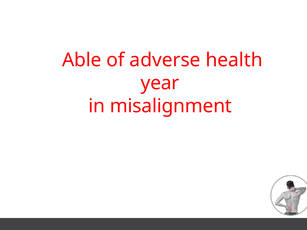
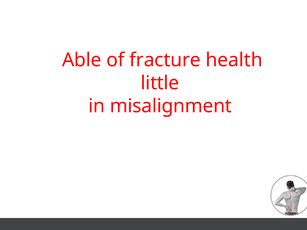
adverse: adverse -> fracture (165, 60)
year: year -> little (160, 83)
